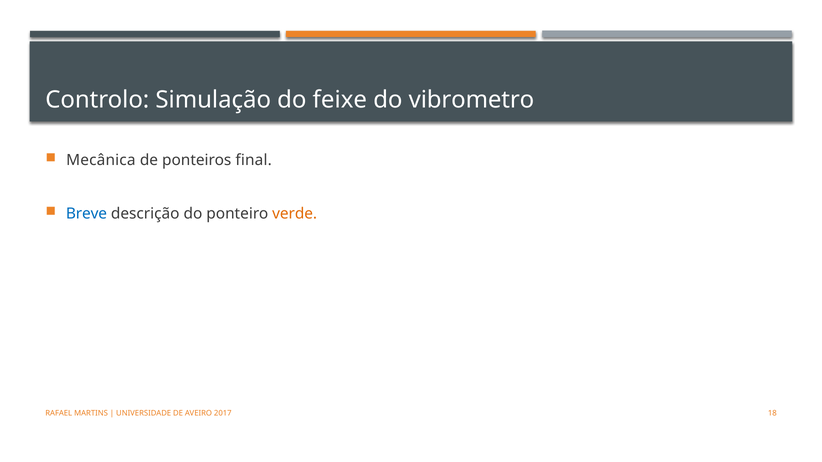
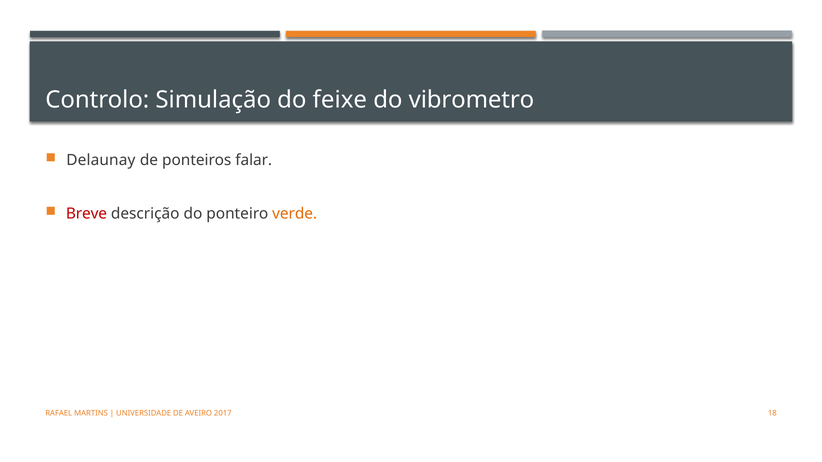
Mecânica: Mecânica -> Delaunay (101, 160)
final: final -> falar (254, 160)
Breve colour: blue -> red (87, 214)
